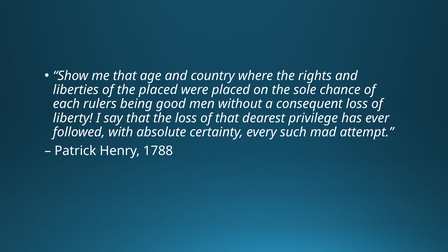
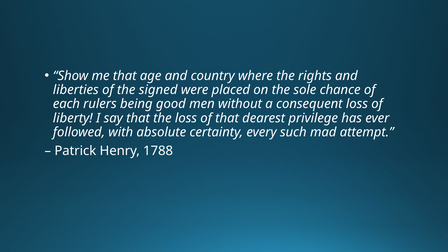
the placed: placed -> signed (158, 90)
